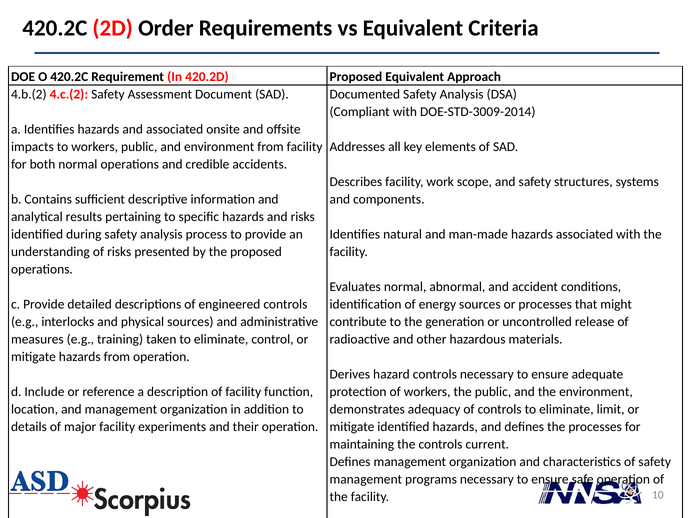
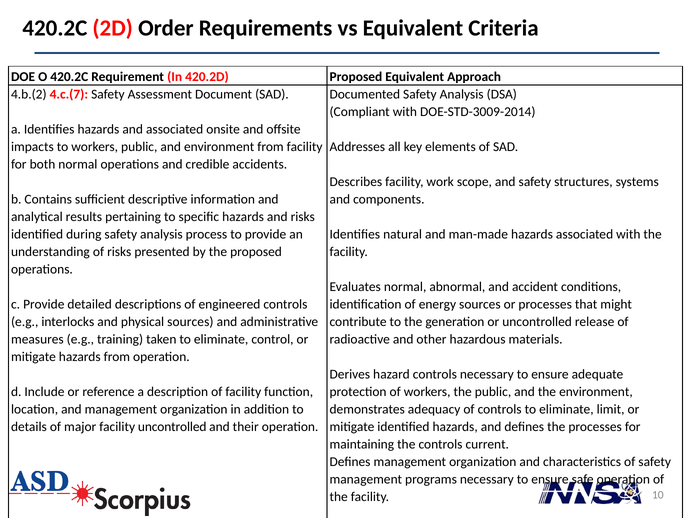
4.c.(2: 4.c.(2 -> 4.c.(7 (69, 94)
facility experiments: experiments -> uncontrolled (172, 426)
